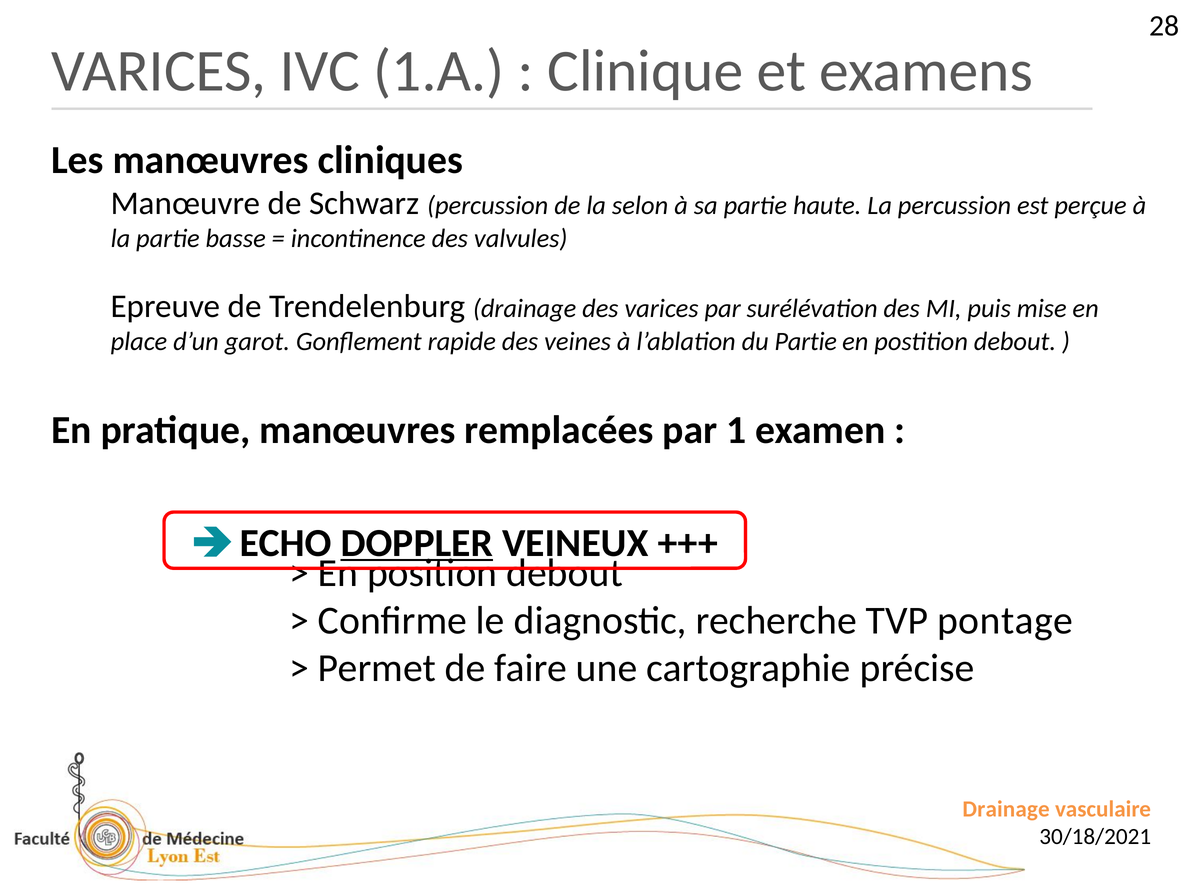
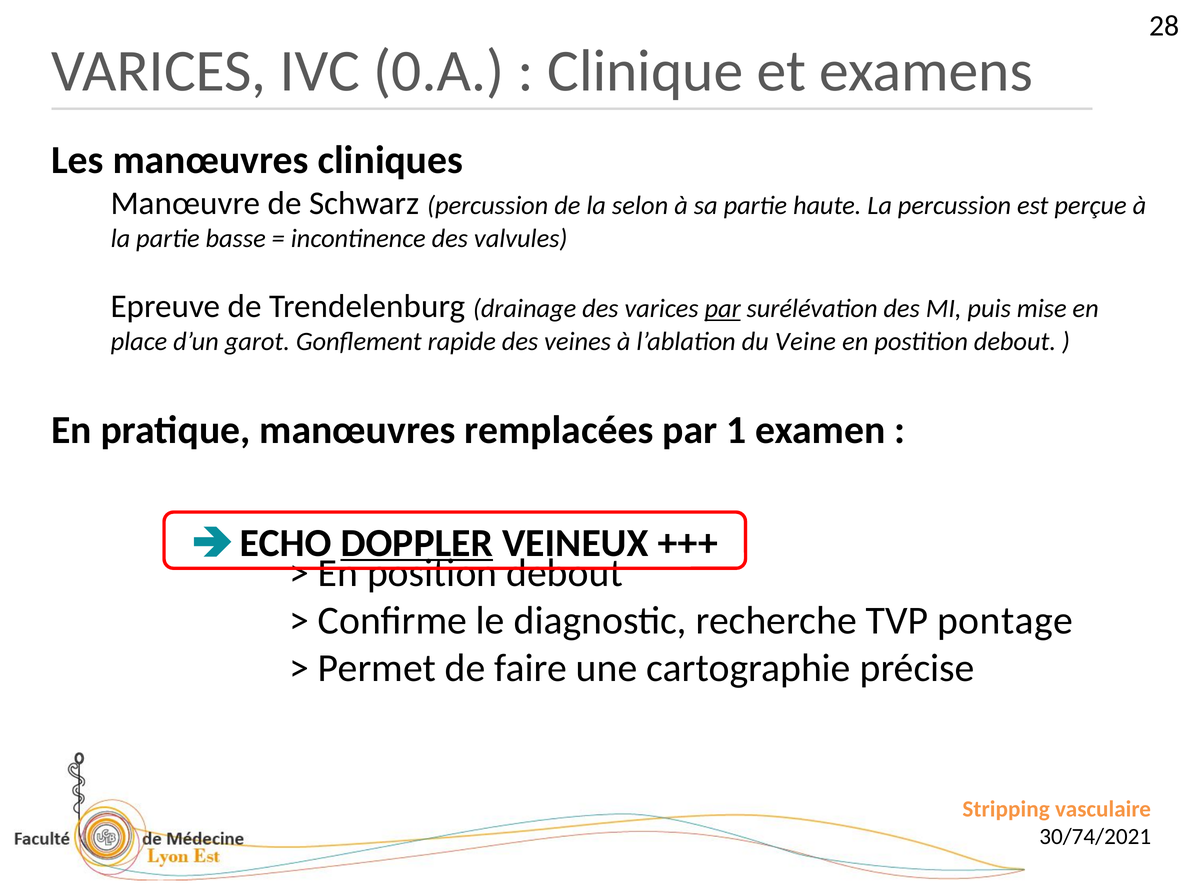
1.A: 1.A -> 0.A (439, 71)
par underline: none -> present (723, 309)
du Partie: Partie -> Veine (805, 342)
Drainage: Drainage -> Stripping (1006, 809)
30/18/2021: 30/18/2021 -> 30/74/2021 (1095, 837)
